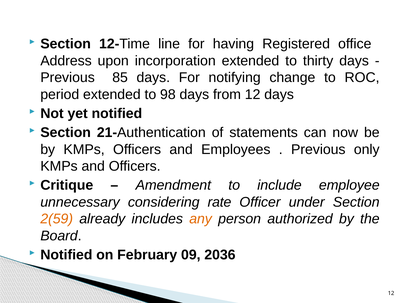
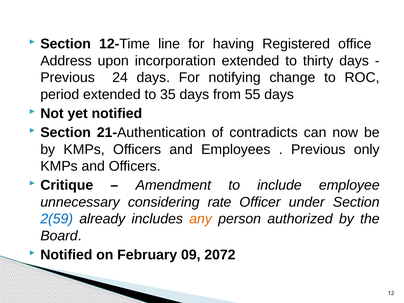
85: 85 -> 24 (120, 78)
98: 98 -> 35 (168, 94)
from 12: 12 -> 55 (253, 94)
statements: statements -> contradicts (264, 133)
2(59 colour: orange -> blue (57, 219)
2036: 2036 -> 2072 (220, 255)
